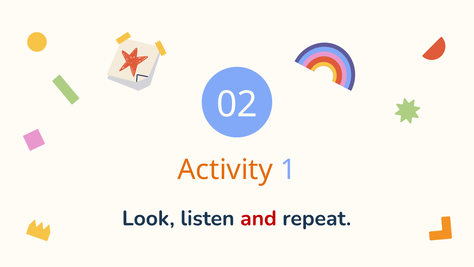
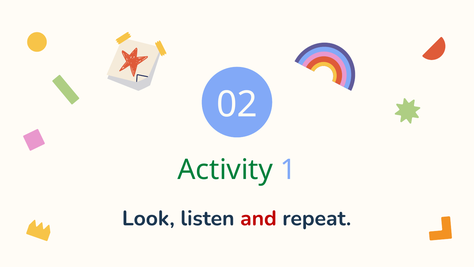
Activity colour: orange -> green (225, 170)
